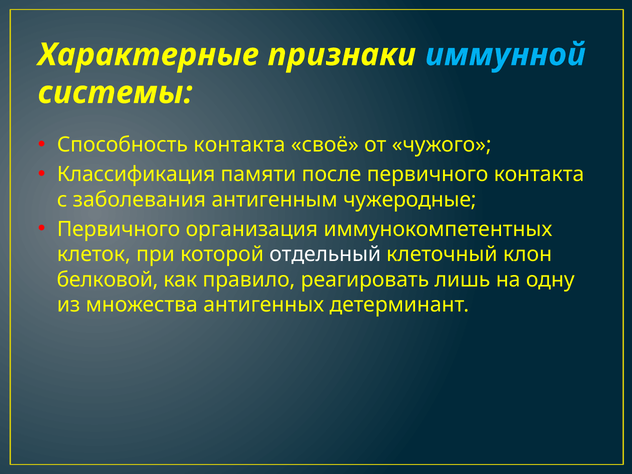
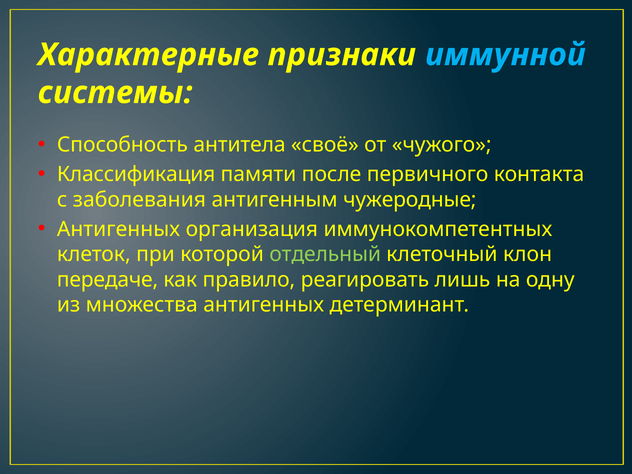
Способность контакта: контакта -> антитела (240, 145)
Первичного: Первичного -> Антигенных (118, 229)
отдельный colour: white -> light green (325, 254)
белковой: белковой -> передаче (108, 280)
